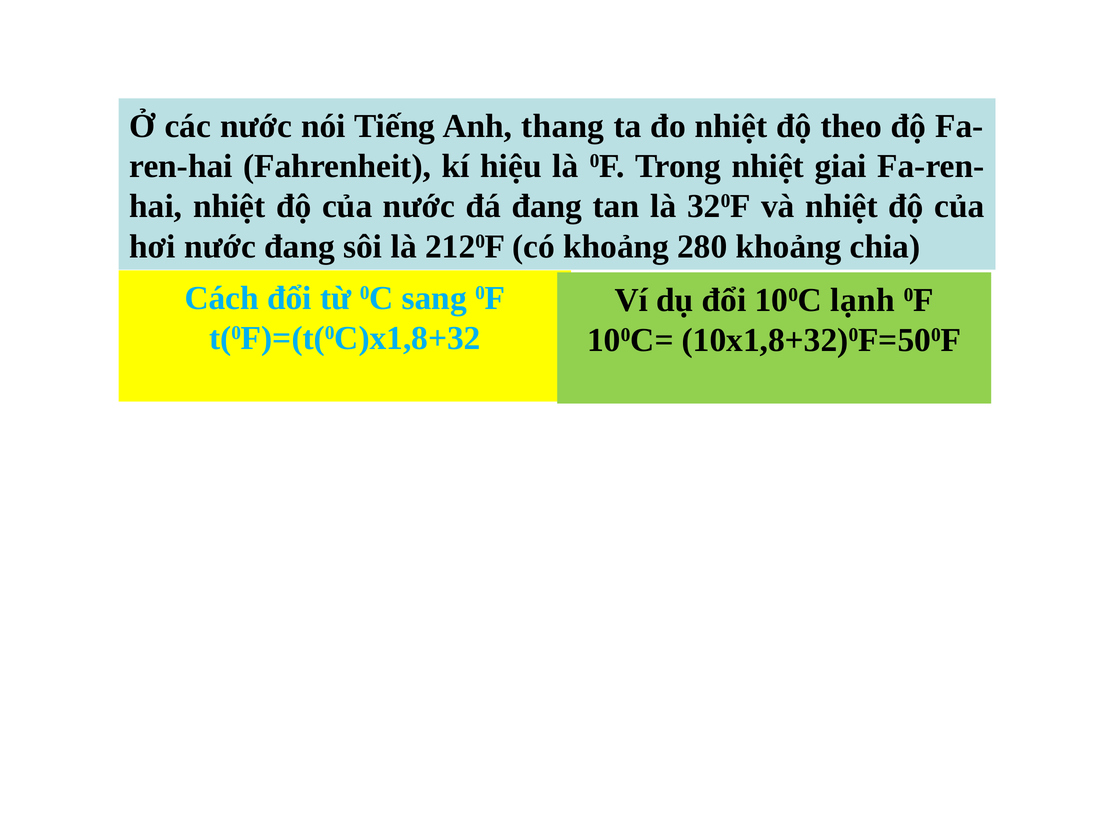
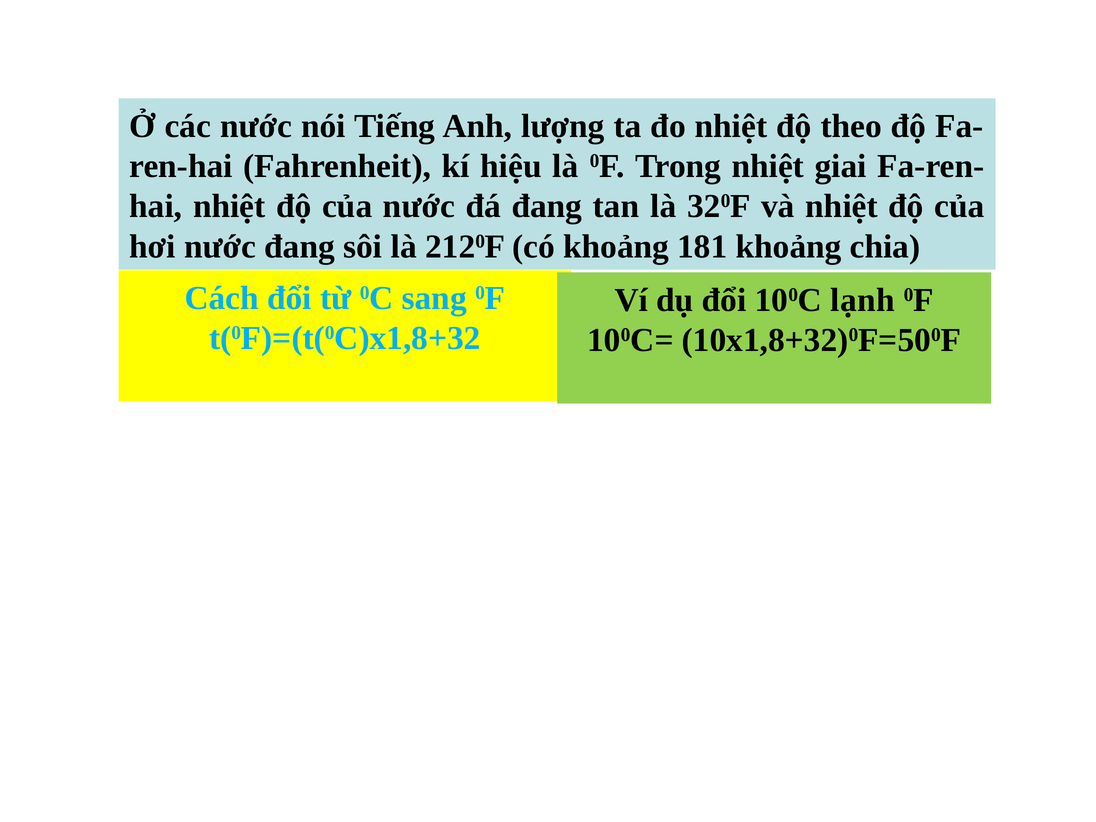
thang: thang -> lượng (563, 126)
280: 280 -> 181 (702, 247)
